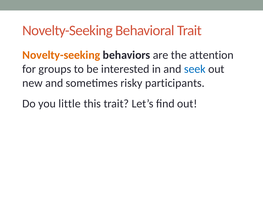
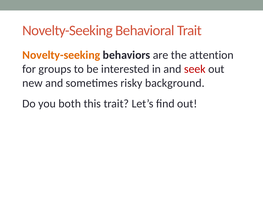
seek colour: blue -> red (195, 69)
participants: participants -> background (175, 83)
little: little -> both (70, 104)
